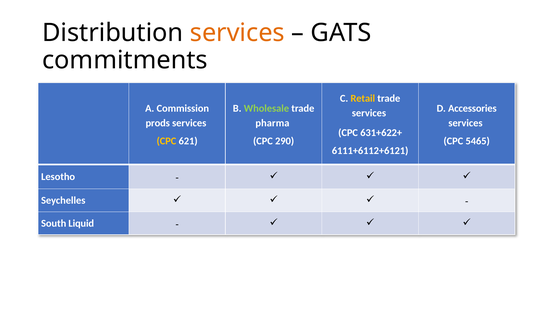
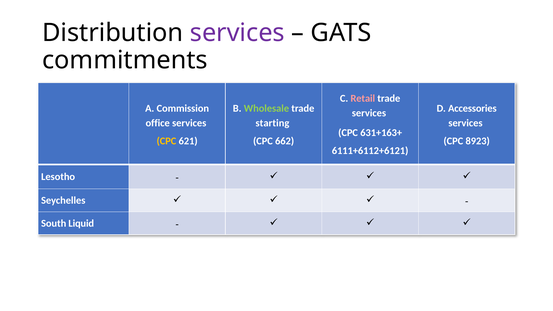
services colour: orange -> purple (237, 33)
Retail colour: yellow -> pink (363, 99)
prods: prods -> office (158, 123)
pharma: pharma -> starting (272, 123)
631+622+: 631+622+ -> 631+163+ (381, 133)
290: 290 -> 662 (285, 141)
5465: 5465 -> 8923 (478, 141)
